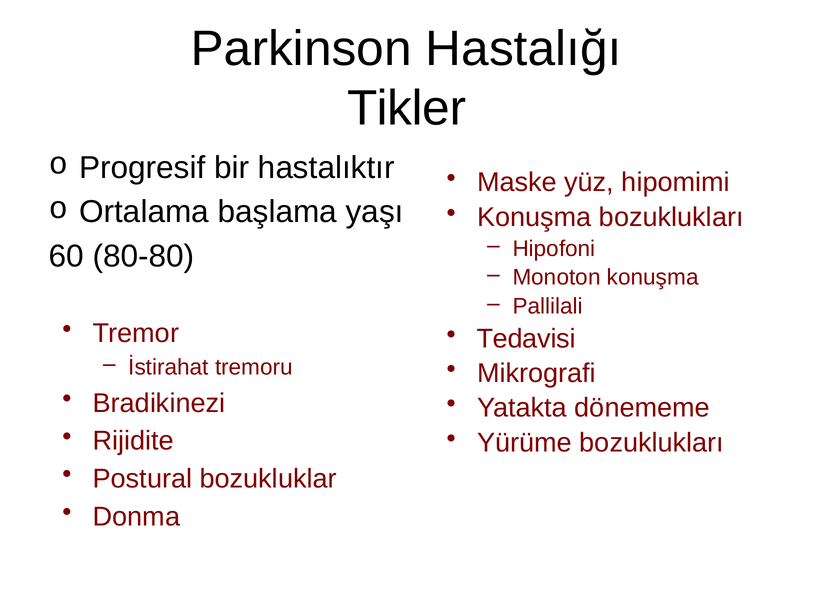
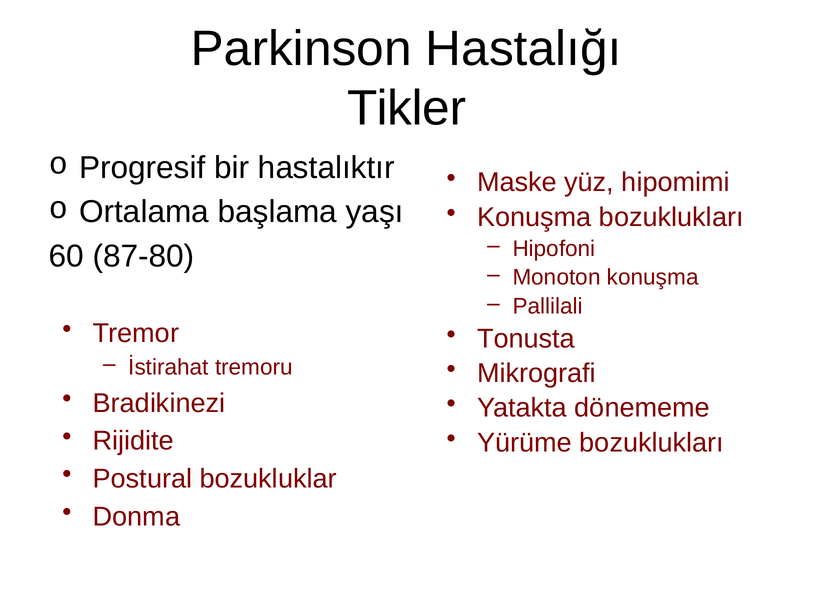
80-80: 80-80 -> 87-80 (143, 256)
Tedavisi: Tedavisi -> Tonusta (526, 338)
